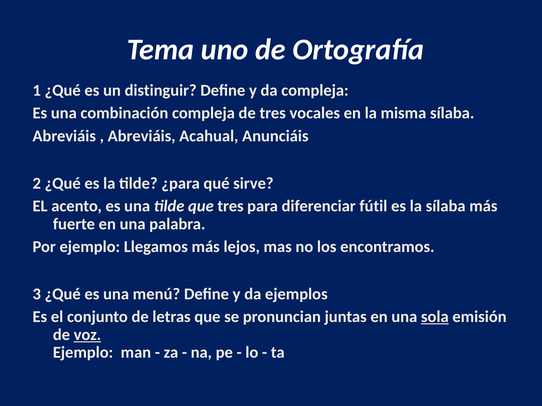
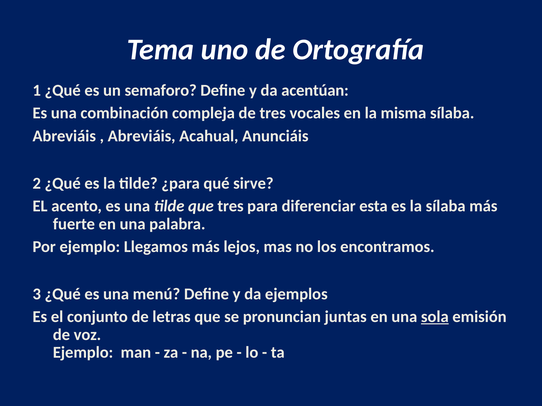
distinguir: distinguir -> semaforo (161, 91)
da compleja: compleja -> acentúan (315, 91)
fútil: fútil -> esta (373, 206)
voz underline: present -> none (87, 335)
